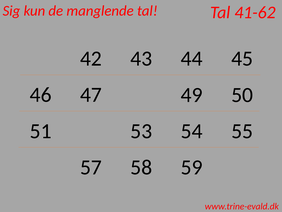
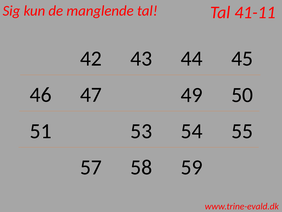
41-62: 41-62 -> 41-11 (255, 12)
